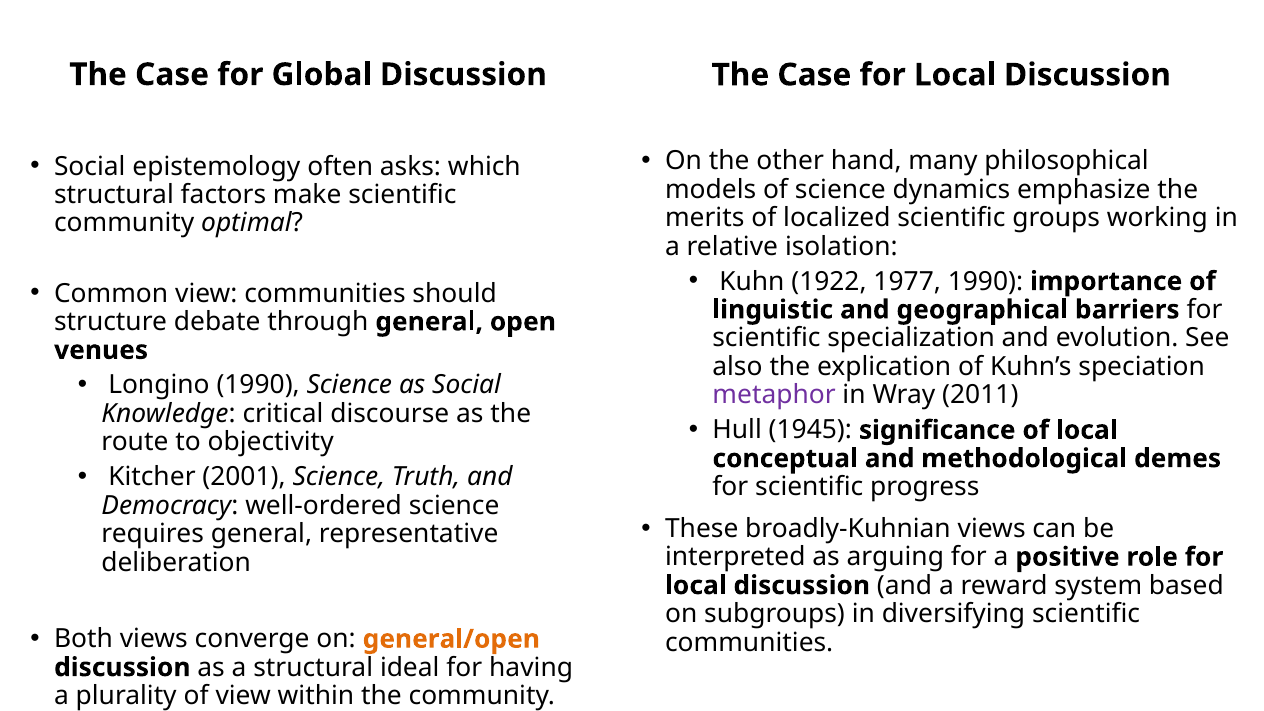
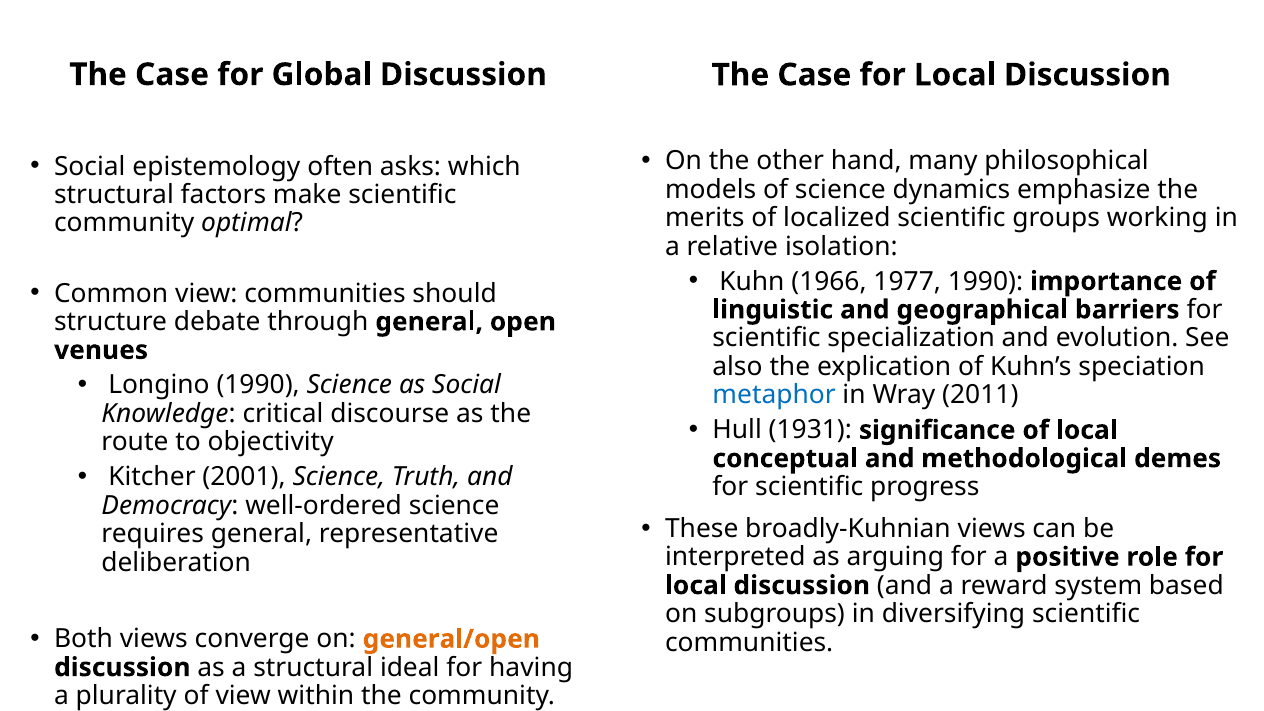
1922: 1922 -> 1966 (829, 281)
metaphor colour: purple -> blue (774, 395)
1945: 1945 -> 1931 (810, 430)
